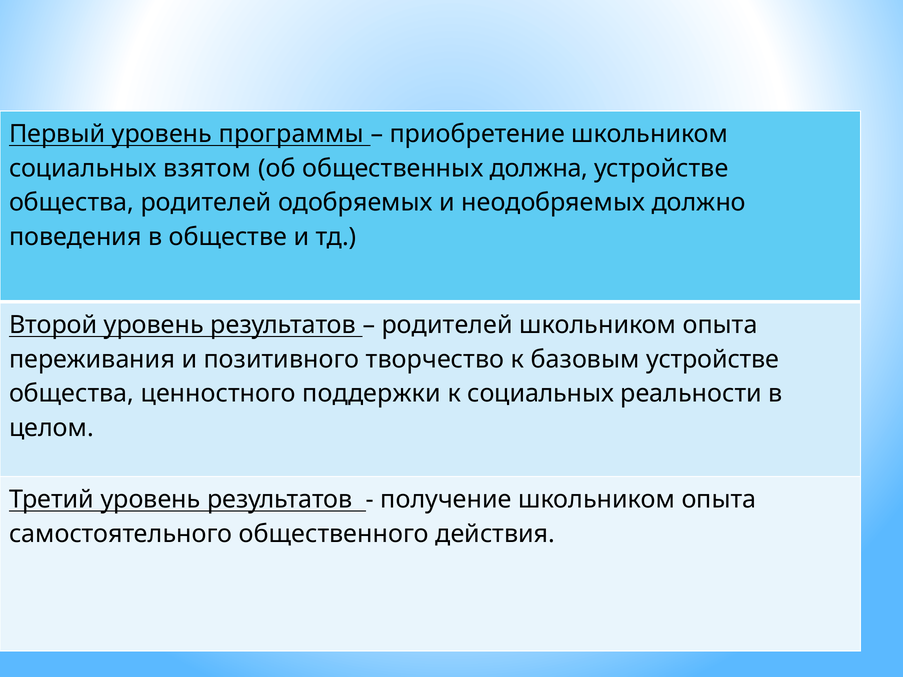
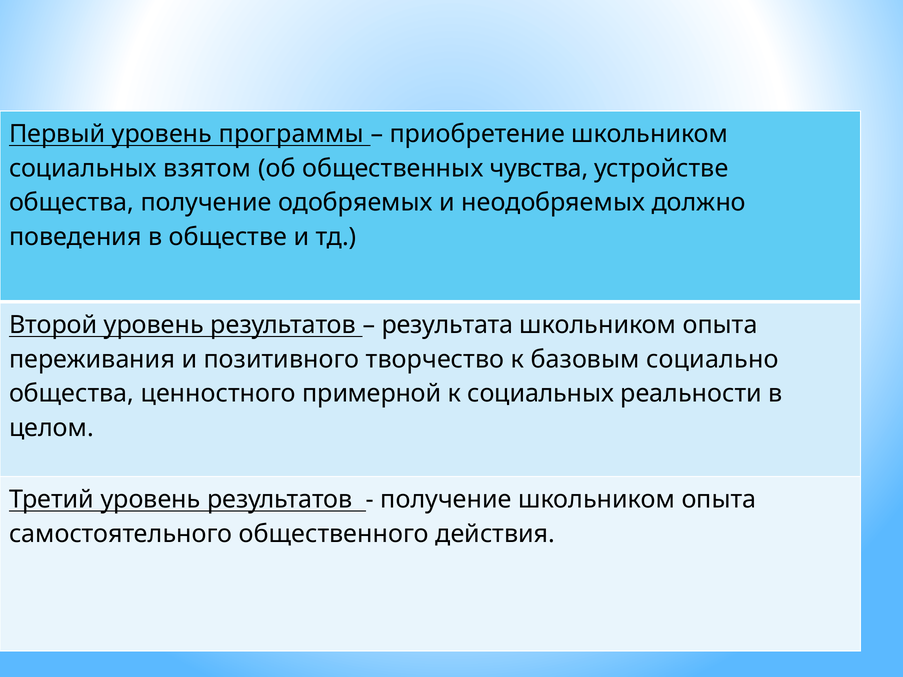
должна: должна -> чувства (539, 168)
общества родителей: родителей -> получение (206, 203)
родителей: родителей -> результата (447, 325)
базовым устройстве: устройстве -> социально (712, 359)
поддержки: поддержки -> примерной (372, 394)
